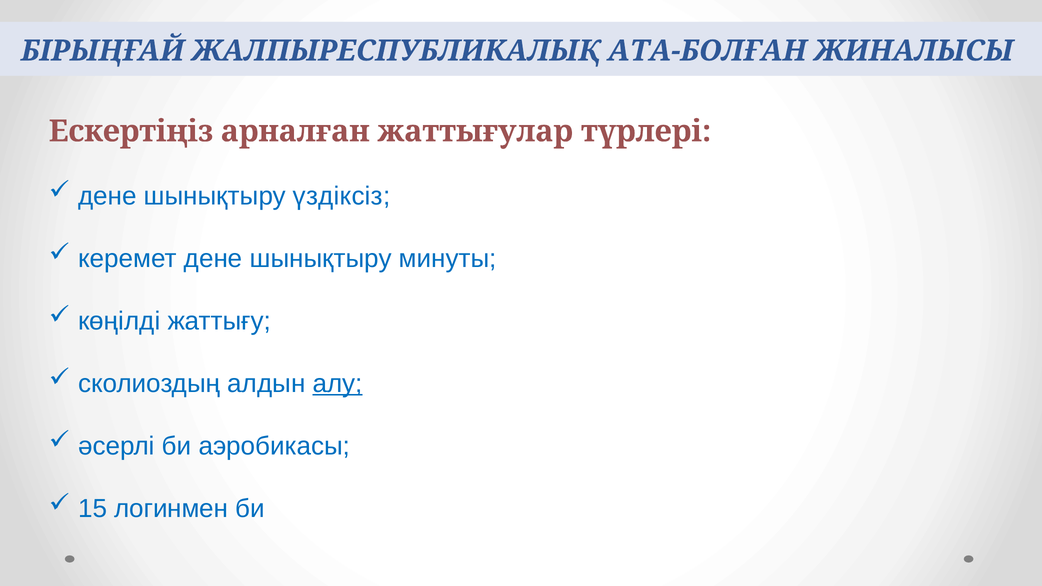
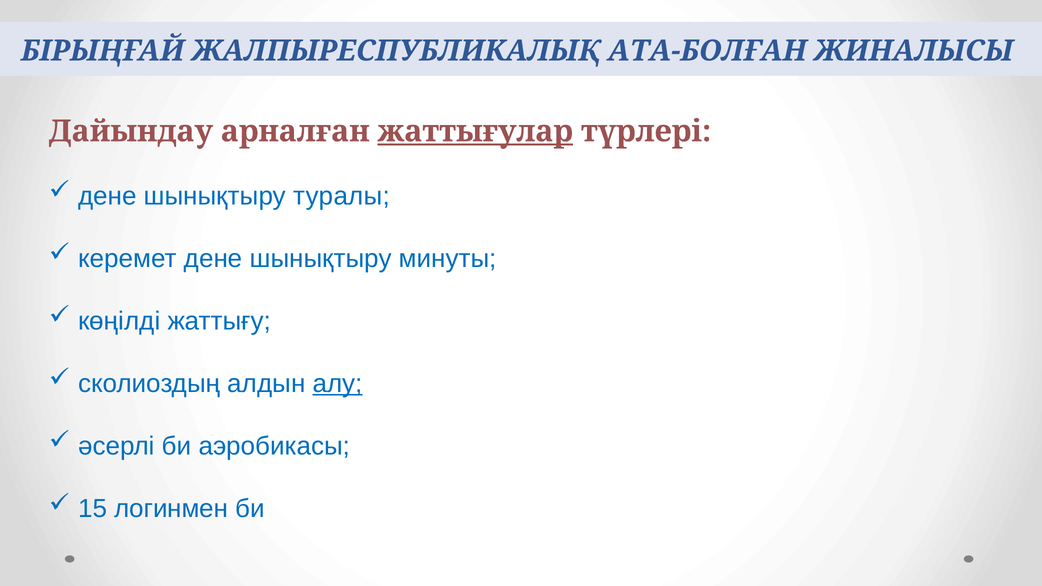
Ескертіңіз: Ескертіңіз -> Дайындау (131, 131)
жаттығулар underline: none -> present (475, 131)
үздіксіз: үздіксіз -> туралы (342, 196)
